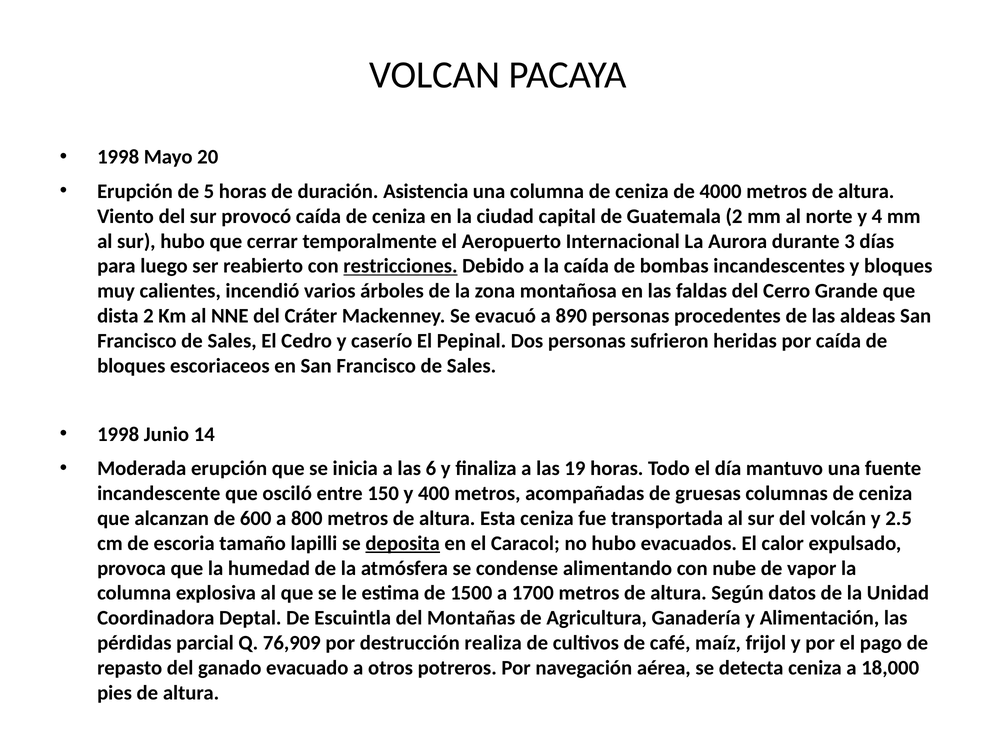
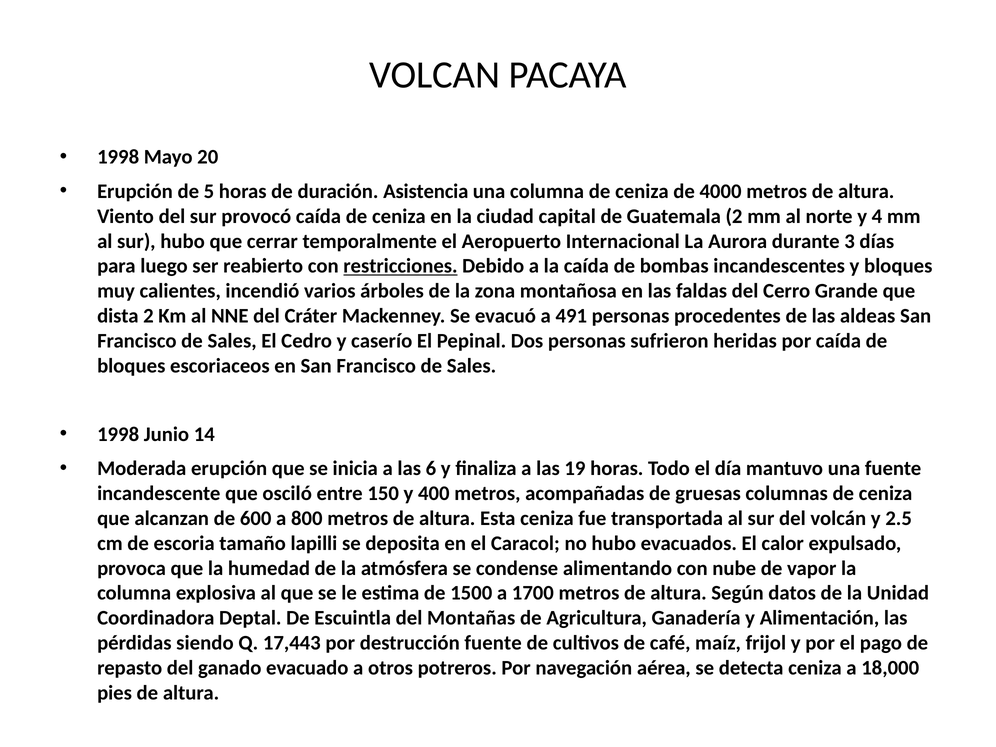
890: 890 -> 491 (571, 316)
deposita underline: present -> none (403, 543)
parcial: parcial -> siendo (205, 643)
76,909: 76,909 -> 17,443 (292, 643)
destrucción realiza: realiza -> fuente (493, 643)
